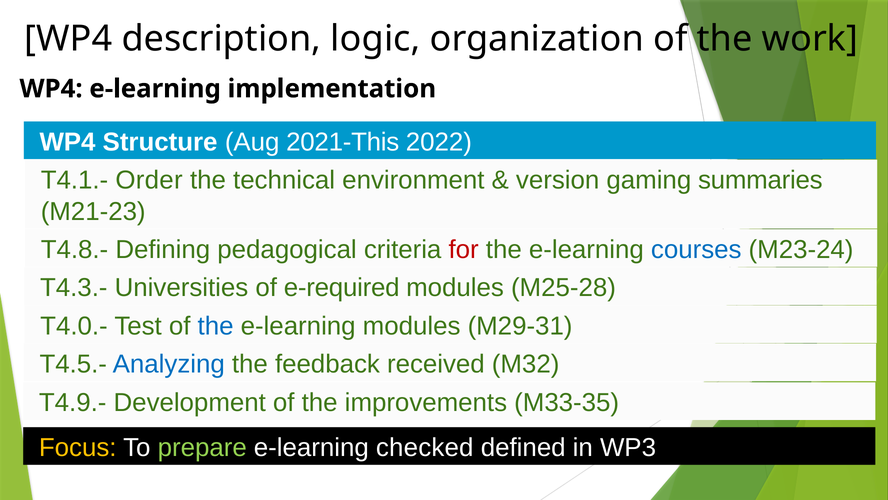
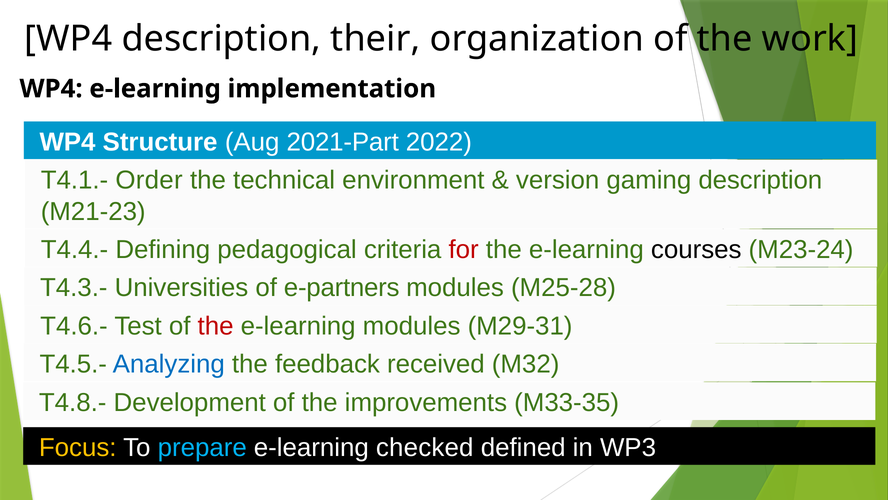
logic: logic -> their (375, 39)
2021-This: 2021-This -> 2021-Part (343, 142)
gaming summaries: summaries -> description (760, 180)
T4.8.-: T4.8.- -> T4.4.- (75, 250)
courses colour: blue -> black (696, 250)
e-required: e-required -> e-partners (342, 288)
T4.0.-: T4.0.- -> T4.6.- (74, 326)
the colour: blue -> red (216, 326)
T4.9.-: T4.9.- -> T4.8.- (73, 403)
prepare colour: light green -> light blue (202, 447)
